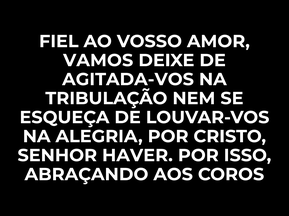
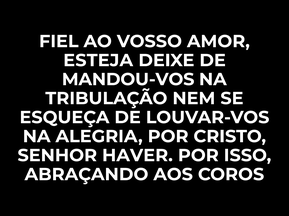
VAMOS: VAMOS -> ESTEJA (98, 61)
AGITADA-VOS: AGITADA-VOS -> MANDOU-VOS (128, 80)
